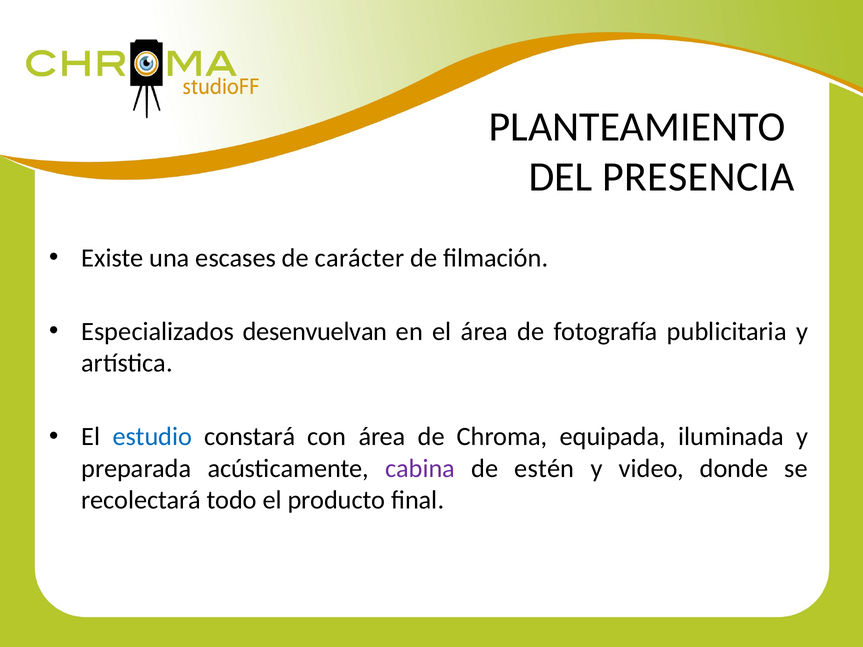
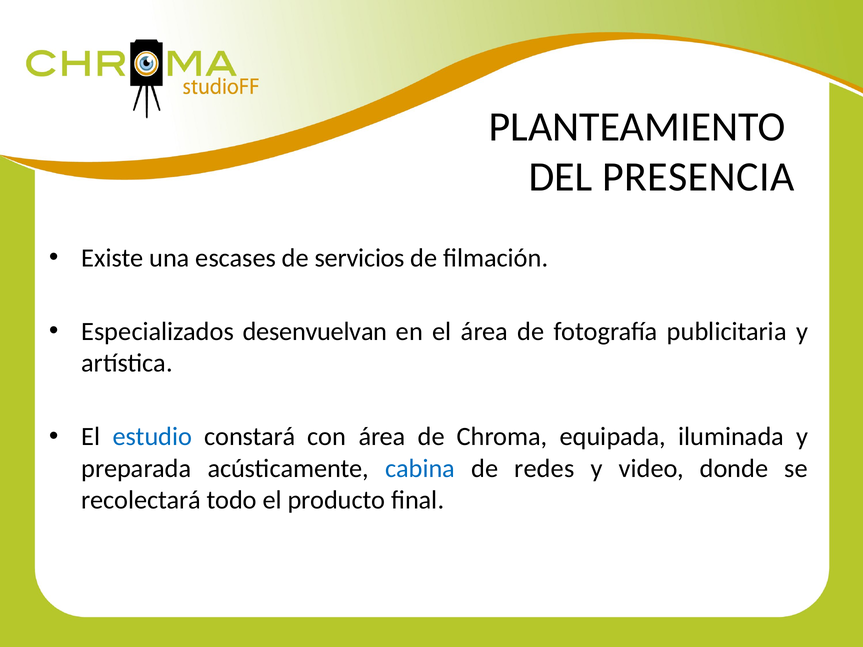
carácter: carácter -> servicios (360, 258)
cabina colour: purple -> blue (420, 469)
estén: estén -> redes (544, 469)
